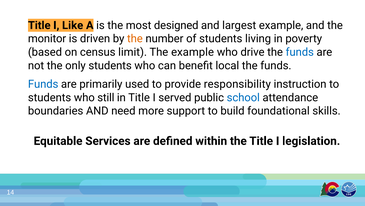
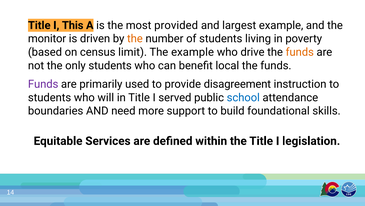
Like: Like -> This (73, 25)
designed: designed -> provided (176, 25)
funds colour: blue -> orange (300, 52)
Funds colour: blue -> purple (43, 84)
responsibility: responsibility -> disagreement (237, 84)
still: still -> will (106, 97)
